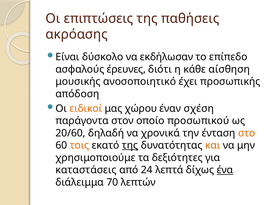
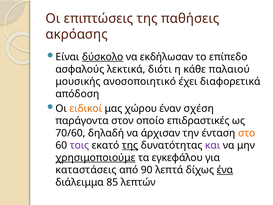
δύσκολο underline: none -> present (103, 57)
έρευνες: έρευνες -> λεκτικά (126, 69)
αίσθηση: αίσθηση -> παλαιού (229, 69)
προσωπικής: προσωπικής -> διαφορετικά (230, 81)
προσωπικού: προσωπικού -> επιδραστικές (198, 121)
20/60: 20/60 -> 70/60 (71, 133)
χρονικά: χρονικά -> άρχισαν (160, 133)
τοις colour: orange -> purple (80, 145)
και colour: orange -> purple (213, 145)
χρησιμοποιούμε underline: none -> present (95, 157)
δεξιότητες: δεξιότητες -> εγκεφάλου (177, 157)
24: 24 -> 90 (147, 170)
70: 70 -> 85 (112, 182)
